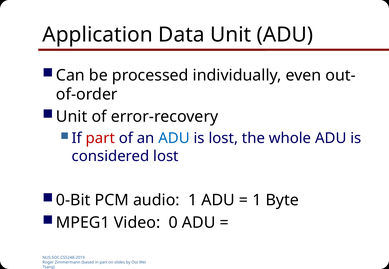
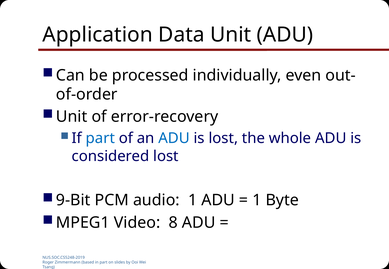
part colour: red -> blue (100, 138)
0-Bit: 0-Bit -> 9-Bit (73, 200)
0: 0 -> 8 (173, 223)
